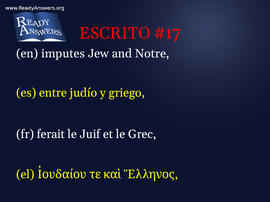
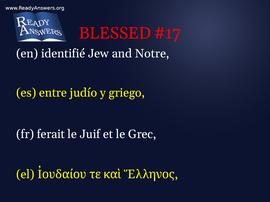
ESCRITO: ESCRITO -> BLESSED (115, 33)
imputes: imputes -> identifié (63, 54)
